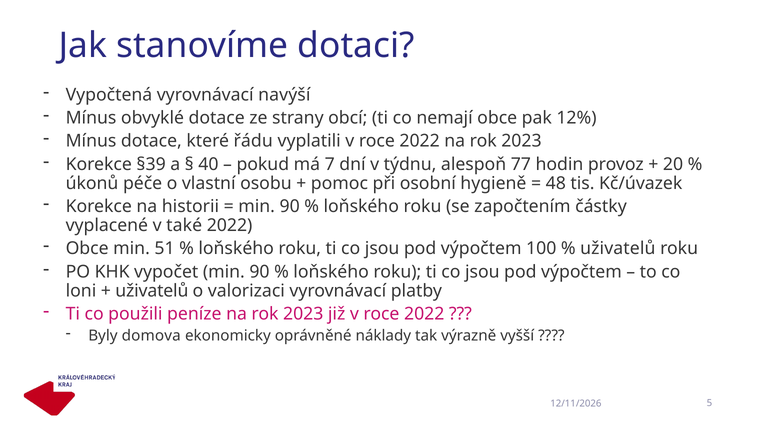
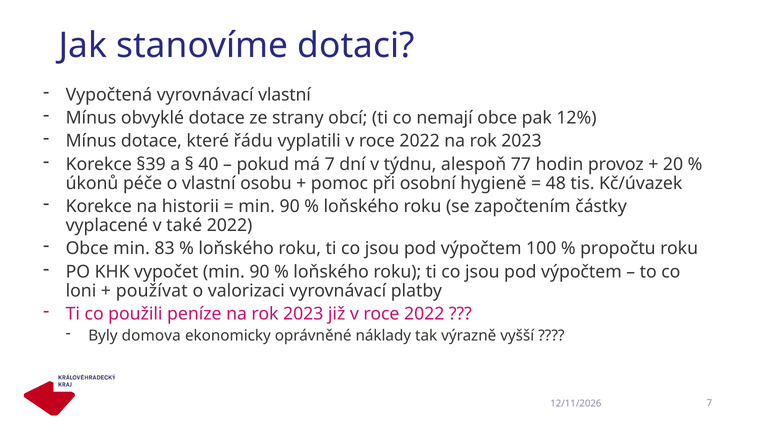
vyrovnávací navýší: navýší -> vlastní (284, 95)
51: 51 -> 83 (165, 248)
uživatelů: uživatelů -> propočtu (618, 248)
uživatelů: uživatelů -> používat (152, 291)
5: 5 -> 7 (709, 403)
